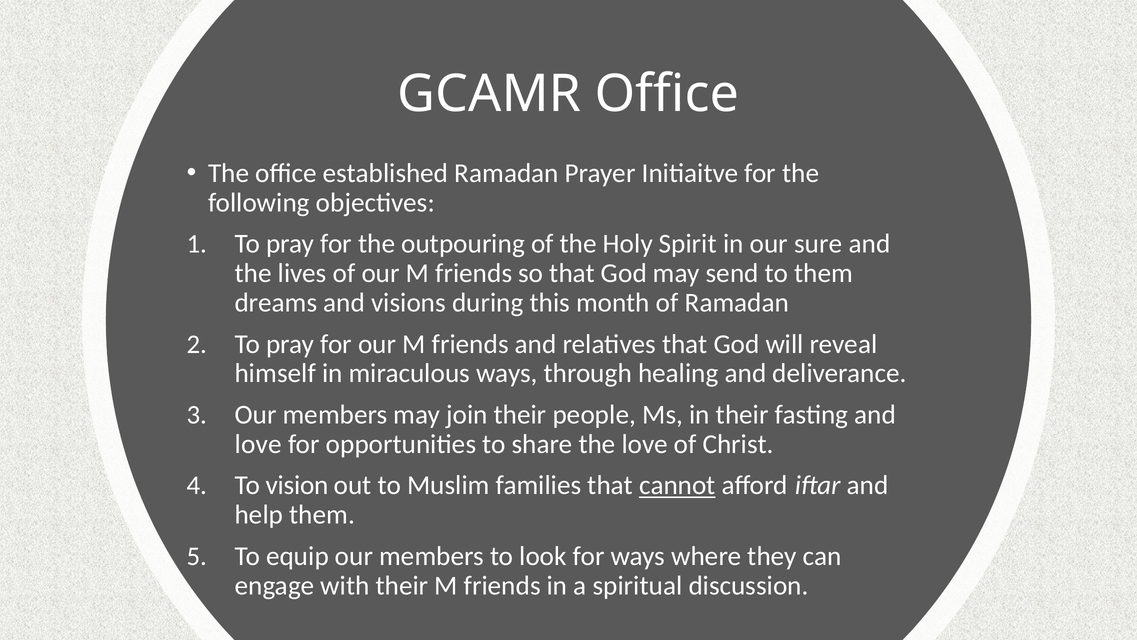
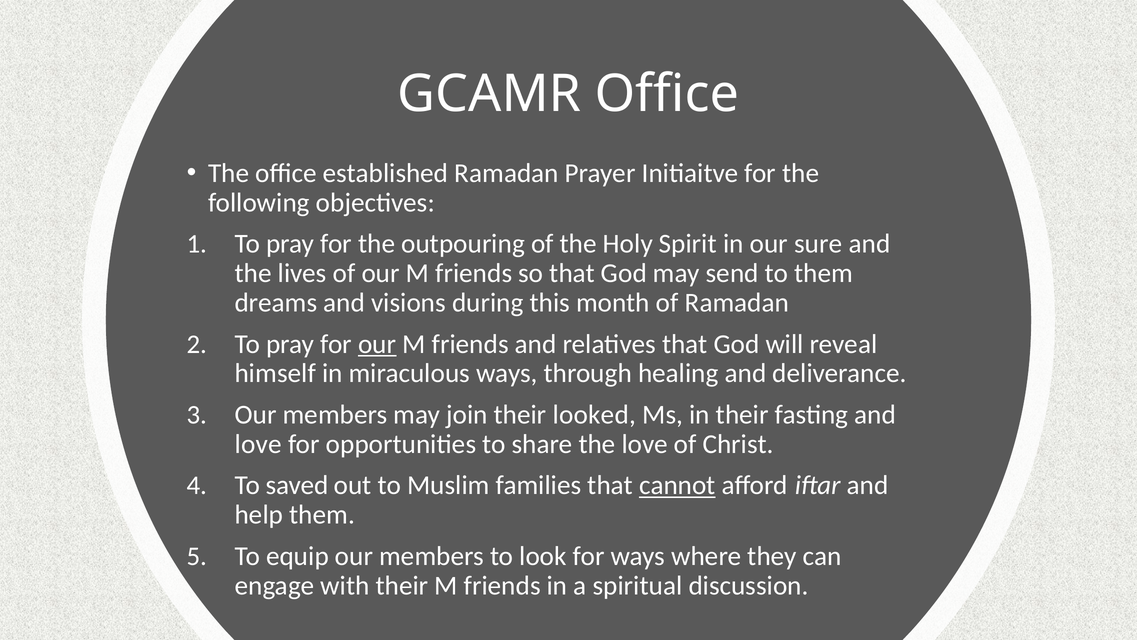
our underline: none -> present (377, 344)
people: people -> looked (594, 414)
vision: vision -> saved (297, 485)
